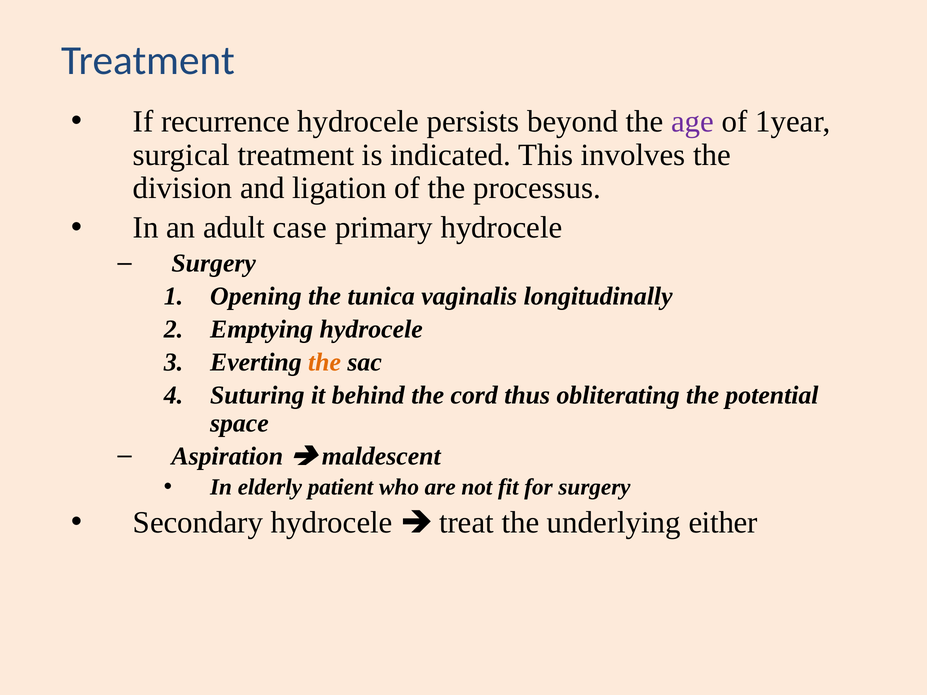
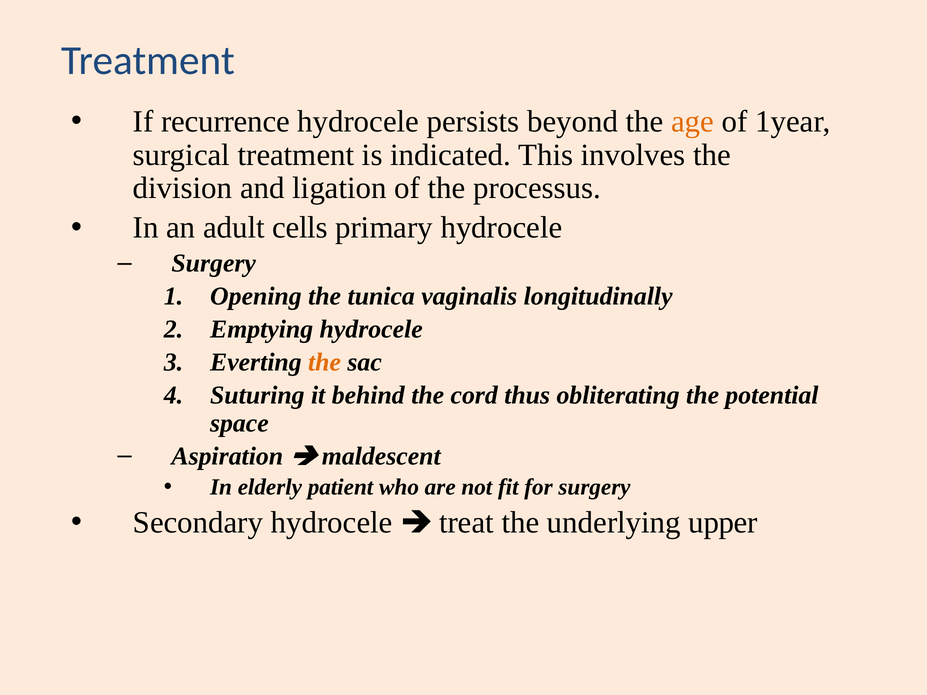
age colour: purple -> orange (693, 122)
case: case -> cells (300, 228)
either: either -> upper (723, 523)
